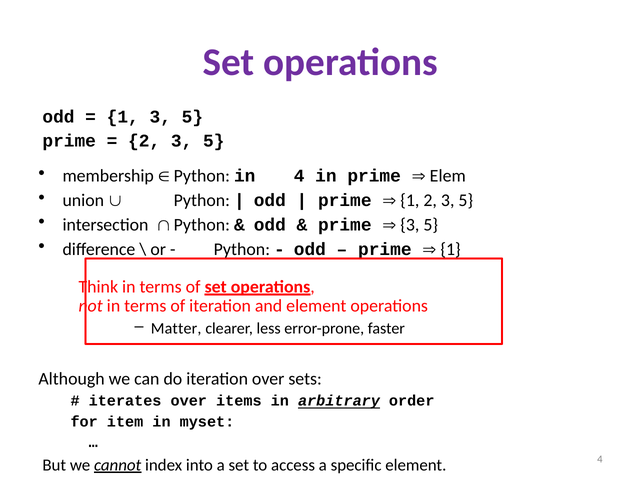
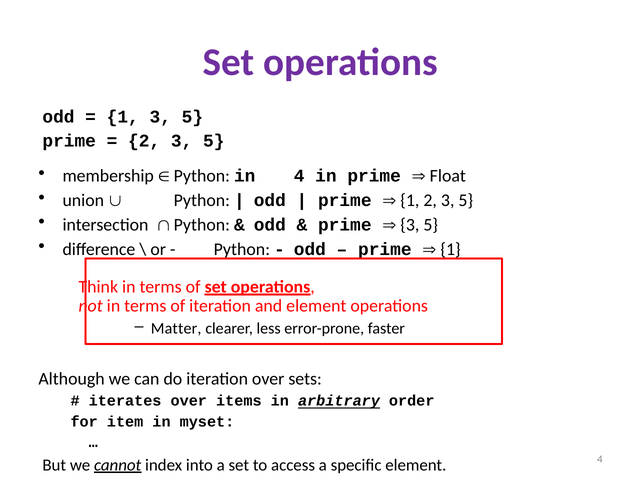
Elem: Elem -> Float (448, 176)
